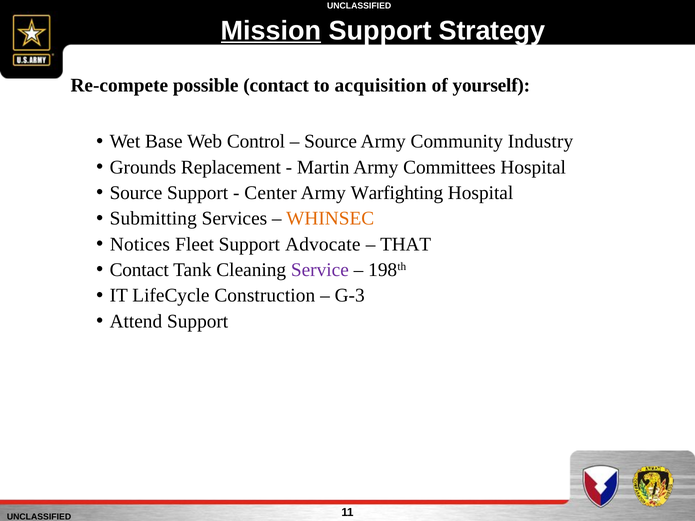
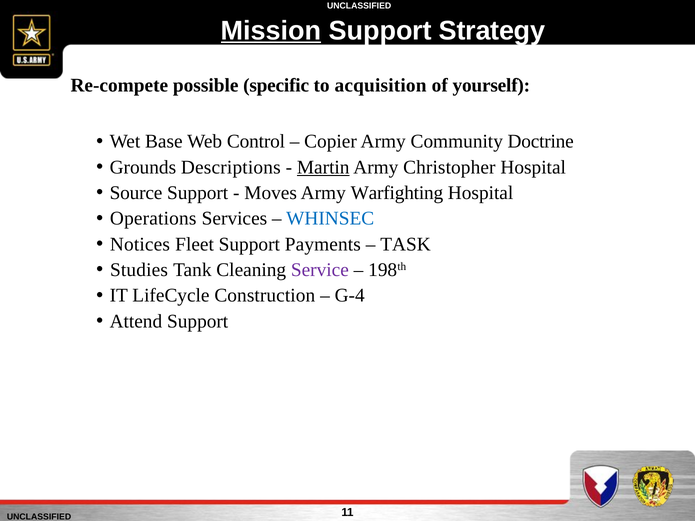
possible contact: contact -> specific (276, 85)
Source: Source -> Copier (331, 142)
Industry: Industry -> Doctrine (541, 142)
Replacement: Replacement -> Descriptions (231, 167)
Martin underline: none -> present (323, 167)
Committees: Committees -> Christopher (449, 167)
Center: Center -> Moves (271, 193)
Submitting: Submitting -> Operations (153, 219)
WHINSEC colour: orange -> blue (330, 219)
Advocate: Advocate -> Payments (323, 244)
THAT: THAT -> TASK (406, 244)
Contact: Contact -> Studies (139, 270)
G-3: G-3 -> G-4 (350, 296)
